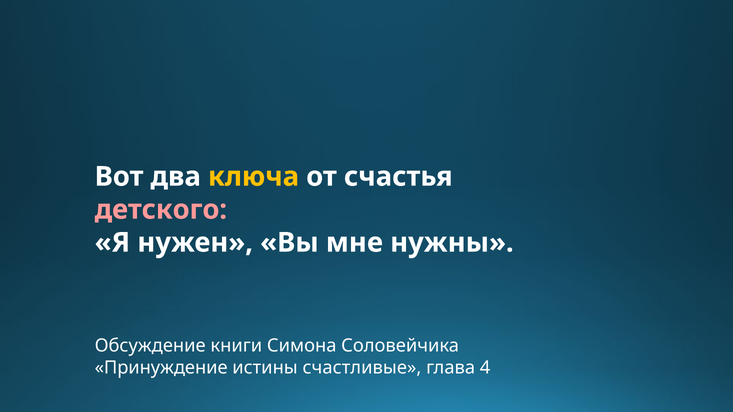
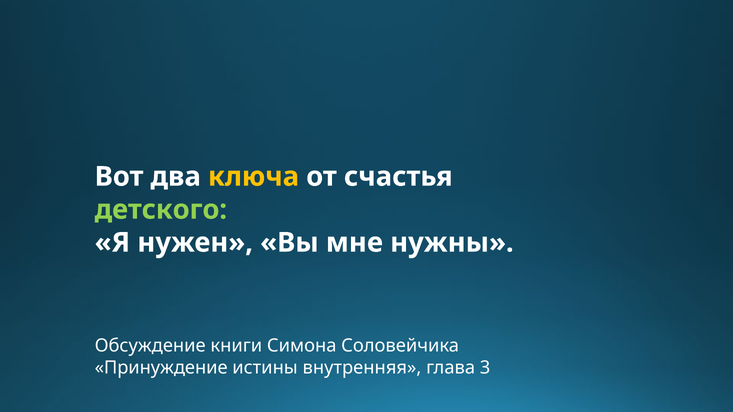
детского colour: pink -> light green (161, 210)
счастливые: счастливые -> внутренняя (362, 368)
4: 4 -> 3 (485, 368)
